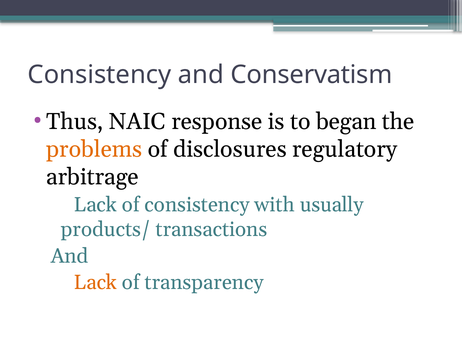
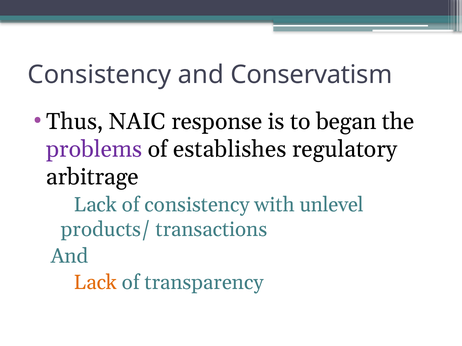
problems colour: orange -> purple (94, 149)
disclosures: disclosures -> establishes (230, 149)
usually: usually -> unlevel (332, 205)
